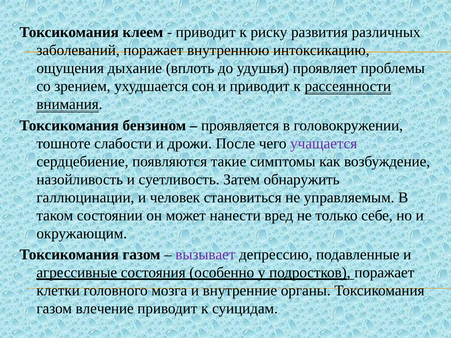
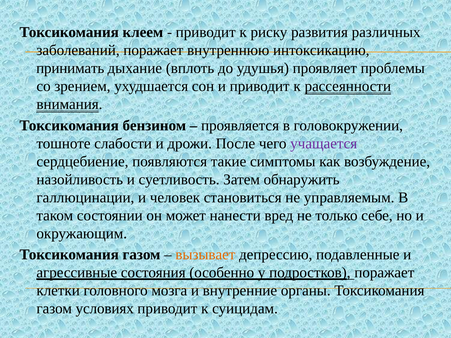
ощущения: ощущения -> принимать (70, 68)
вызывает colour: purple -> orange (205, 255)
влечение: влечение -> условиях (105, 309)
